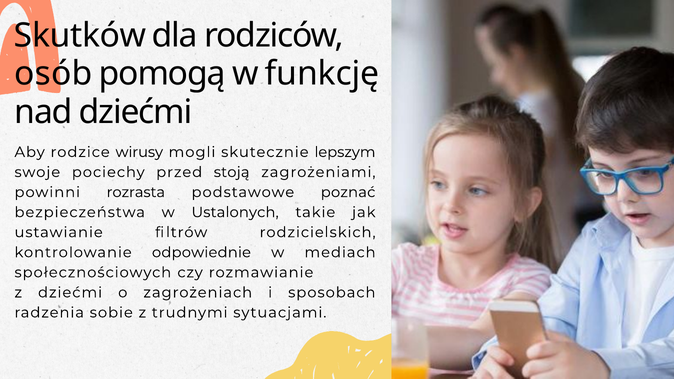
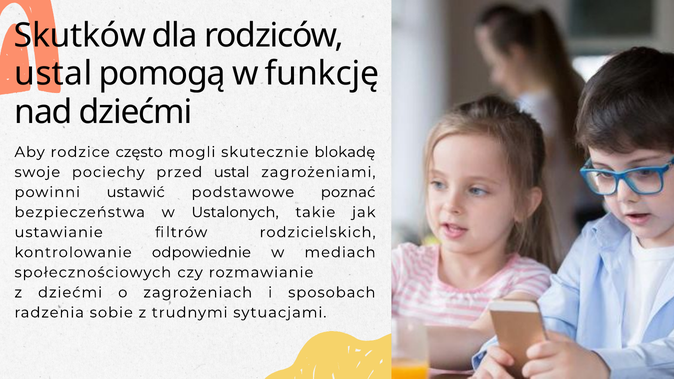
osób: osób -> ustal (53, 74)
wirusy: wirusy -> często (139, 152)
lepszym: lepszym -> blokadę (345, 152)
przed stoją: stoją -> ustal (232, 172)
rozrasta: rozrasta -> ustawić (136, 192)
